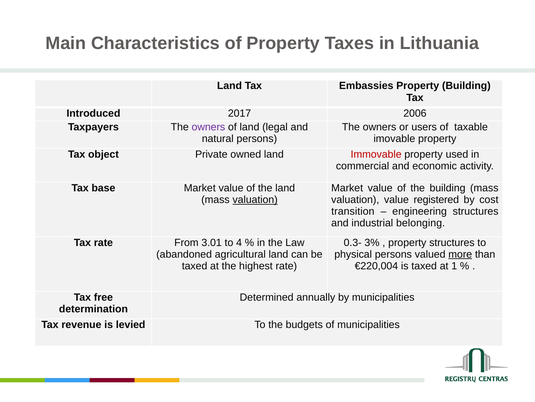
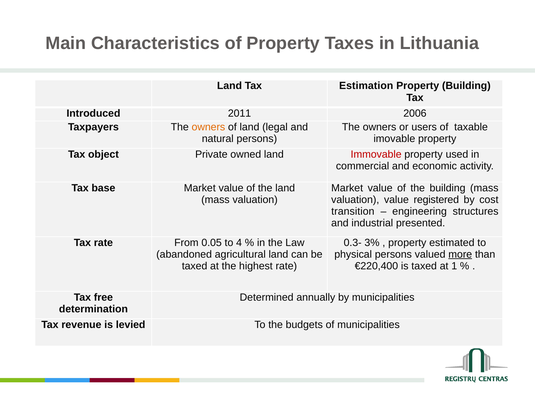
Embassies: Embassies -> Estimation (366, 86)
2017: 2017 -> 2011 (240, 113)
owners colour: purple -> orange (208, 127)
valuation underline: present -> none (255, 199)
belonging: belonging -> presented (421, 223)
3.01: 3.01 -> 0.05 (212, 242)
property structures: structures -> estimated (452, 242)
€220,004: €220,004 -> €220,400 (376, 266)
